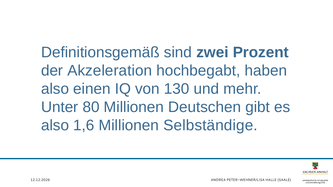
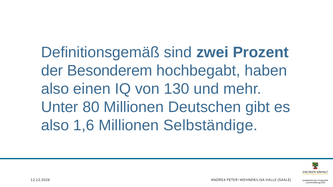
Akzeleration: Akzeleration -> Besonderem (110, 71)
